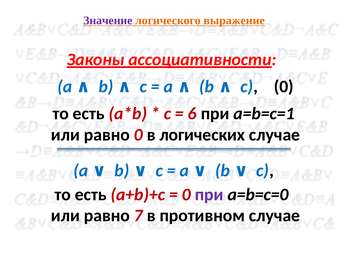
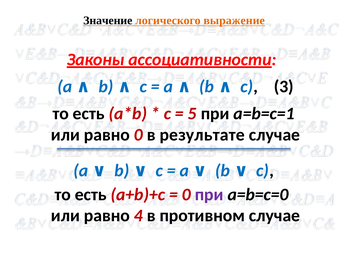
Значение colour: purple -> black (108, 21)
0: 0 -> 3 (284, 87)
6: 6 -> 5 (192, 114)
логических: логических -> результате (202, 135)
7: 7 -> 4 (138, 216)
